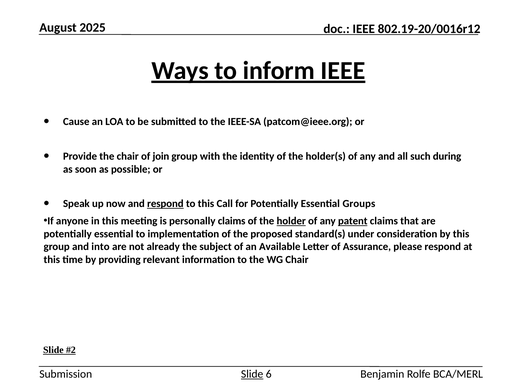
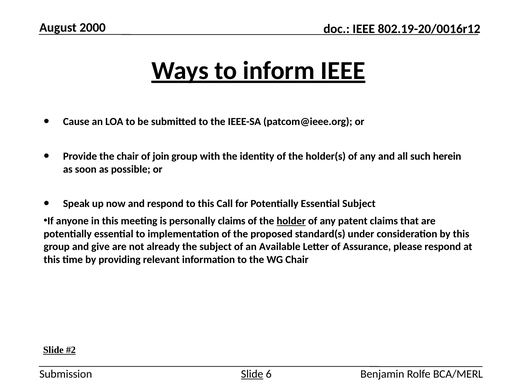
2025: 2025 -> 2000 (93, 27)
during: during -> herein (447, 156)
respond underline: present -> none (165, 204)
Essential Groups: Groups -> Subject (359, 204)
patent underline: present -> none (353, 221)
into: into -> give (101, 247)
